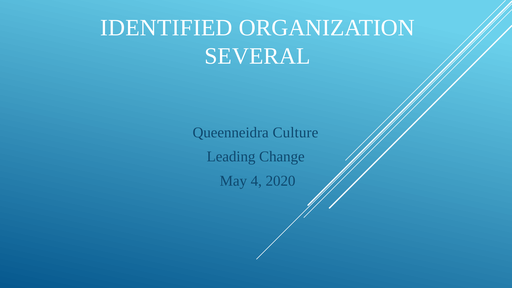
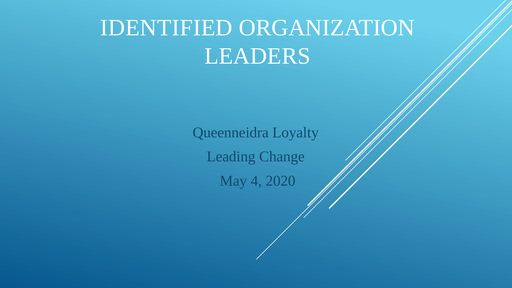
SEVERAL: SEVERAL -> LEADERS (257, 56)
Culture: Culture -> Loyalty (296, 132)
